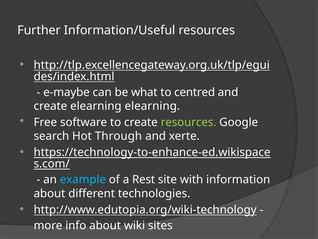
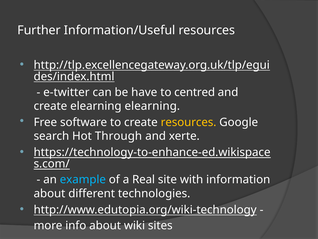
e-maybe: e-maybe -> e-twitter (66, 92)
what: what -> have (144, 92)
resources colour: light green -> yellow (189, 122)
Rest: Rest -> Real (144, 179)
